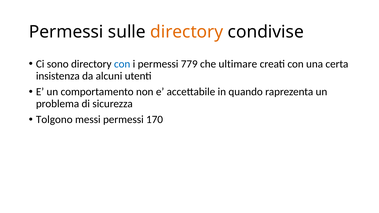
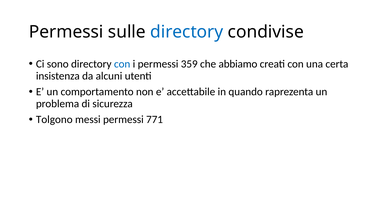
directory colour: orange -> blue (187, 32)
779: 779 -> 359 (189, 64)
ultimare: ultimare -> abbiamo (238, 64)
170: 170 -> 771 (155, 120)
